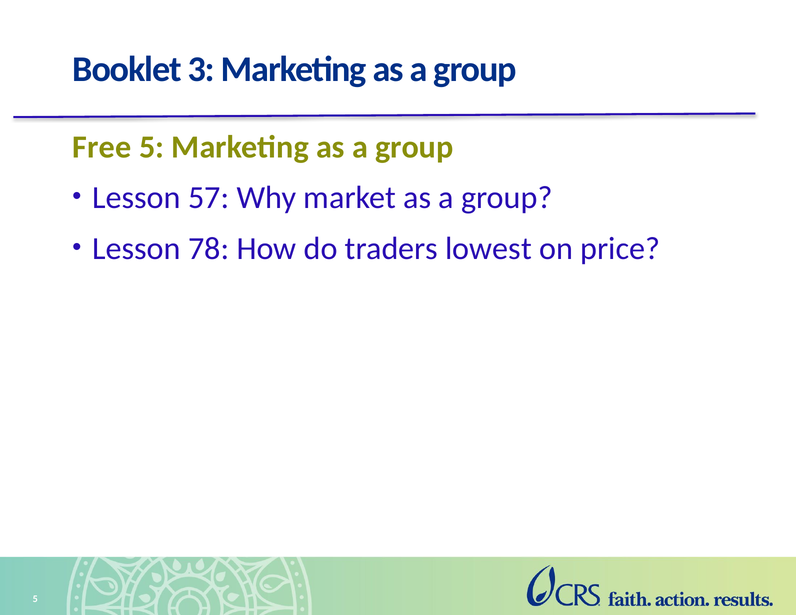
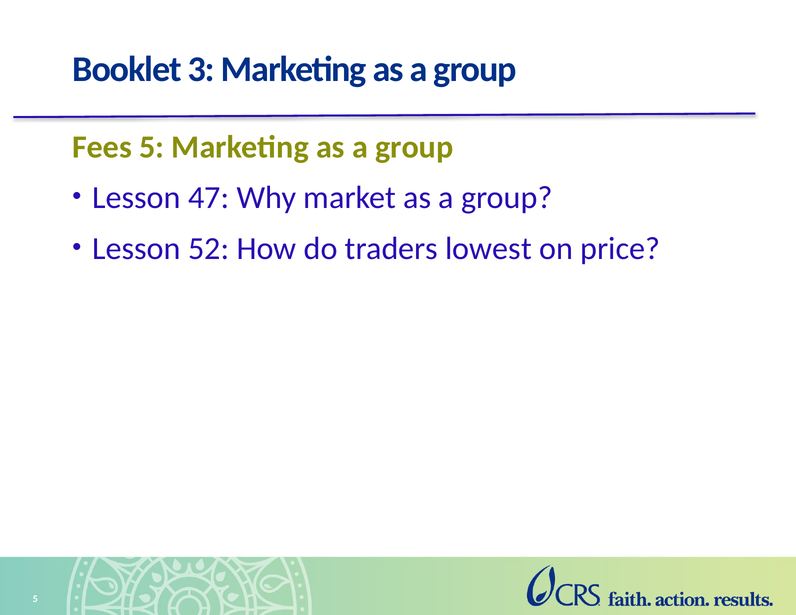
Free: Free -> Fees (102, 147)
57: 57 -> 47 (209, 198)
78: 78 -> 52 (209, 249)
